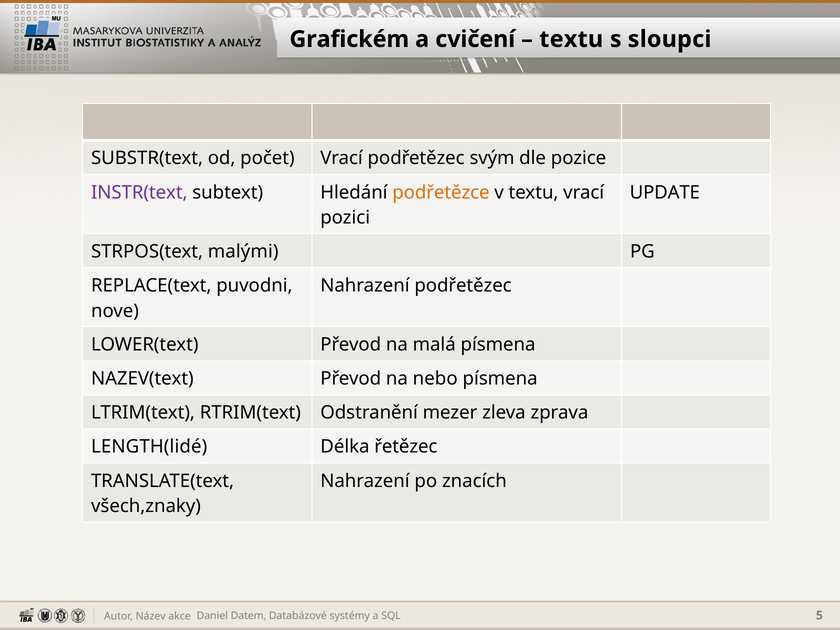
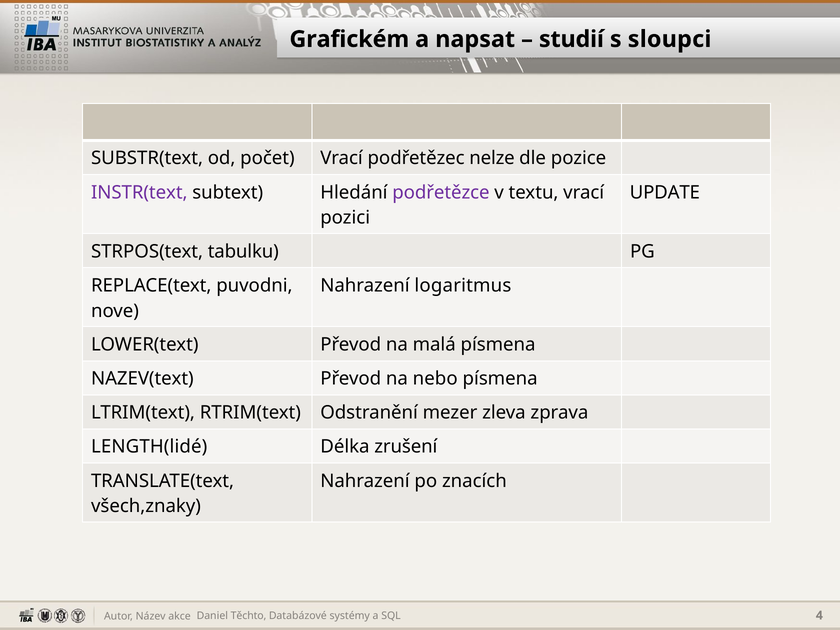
cvičení: cvičení -> napsat (475, 39)
textu: textu -> studií (571, 39)
svým: svým -> nelze (492, 158)
podřetězce colour: orange -> purple (441, 192)
malými: malými -> tabulku (243, 251)
Nahrazení podřetězec: podřetězec -> logaritmus (463, 286)
řetězec: řetězec -> zrušení (406, 447)
Datem: Datem -> Těchto (249, 616)
5: 5 -> 4 (819, 615)
